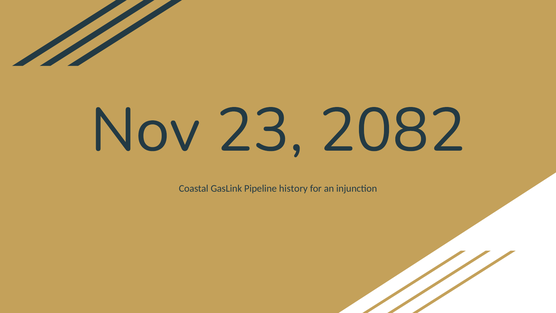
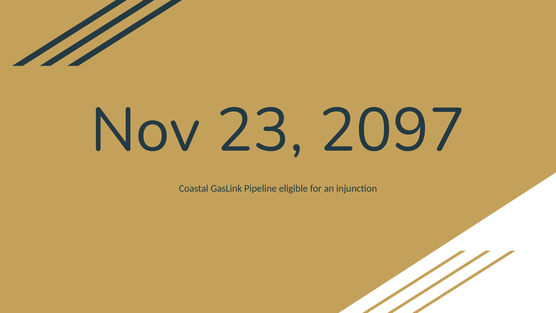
2082: 2082 -> 2097 (392, 130)
history: history -> eligible (293, 188)
